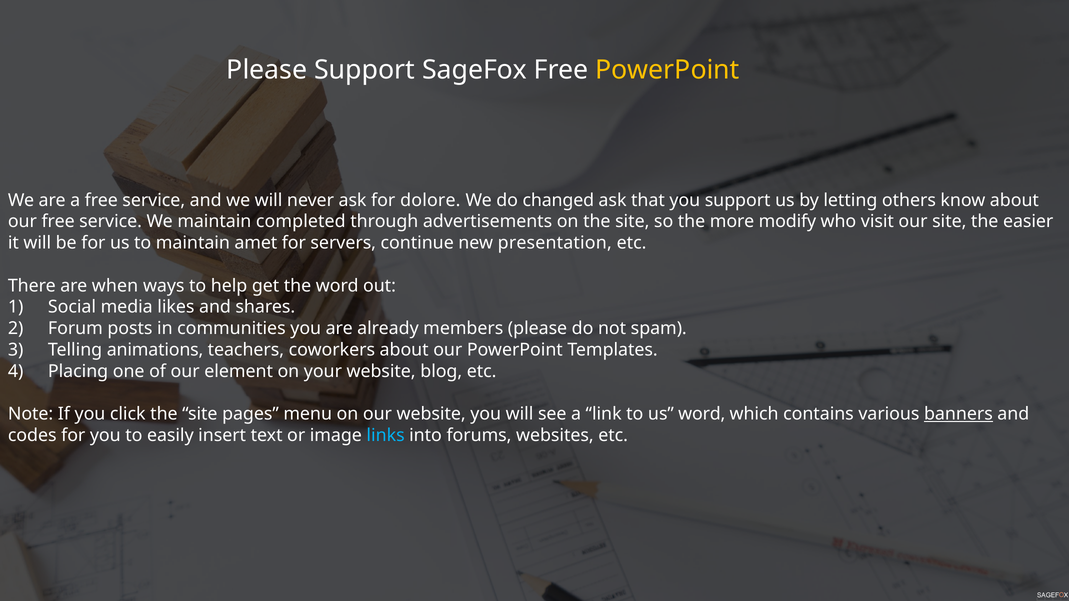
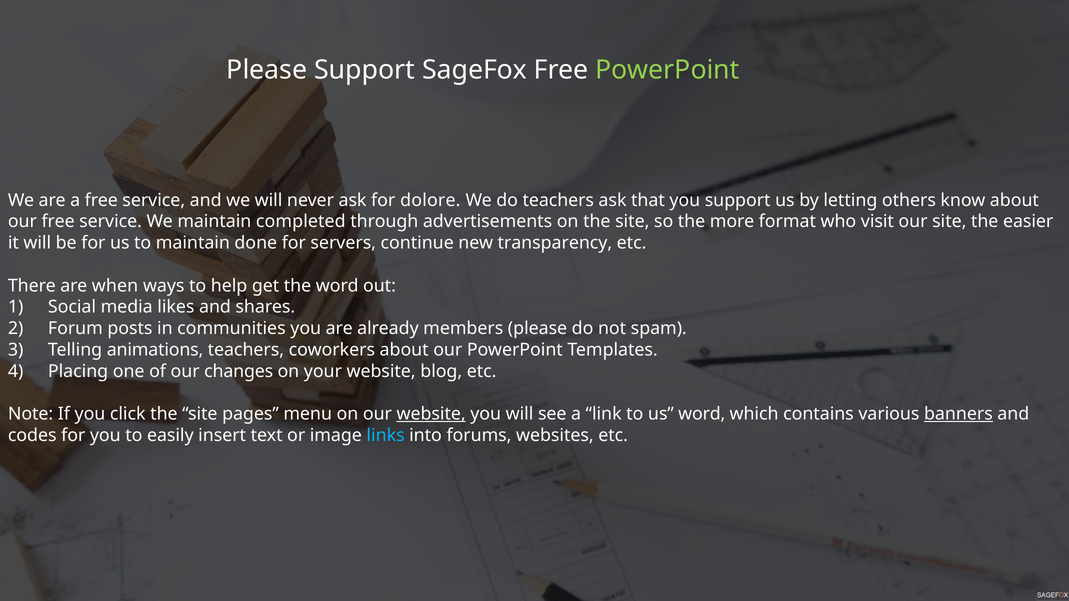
PowerPoint colour: yellow -> light green (667, 70)
do changed: changed -> teachers (558, 200)
modify: modify -> format (787, 222)
amet: amet -> done (256, 243)
presentation: presentation -> transparency (555, 243)
element: element -> changes (239, 371)
website underline: none -> present (431, 414)
